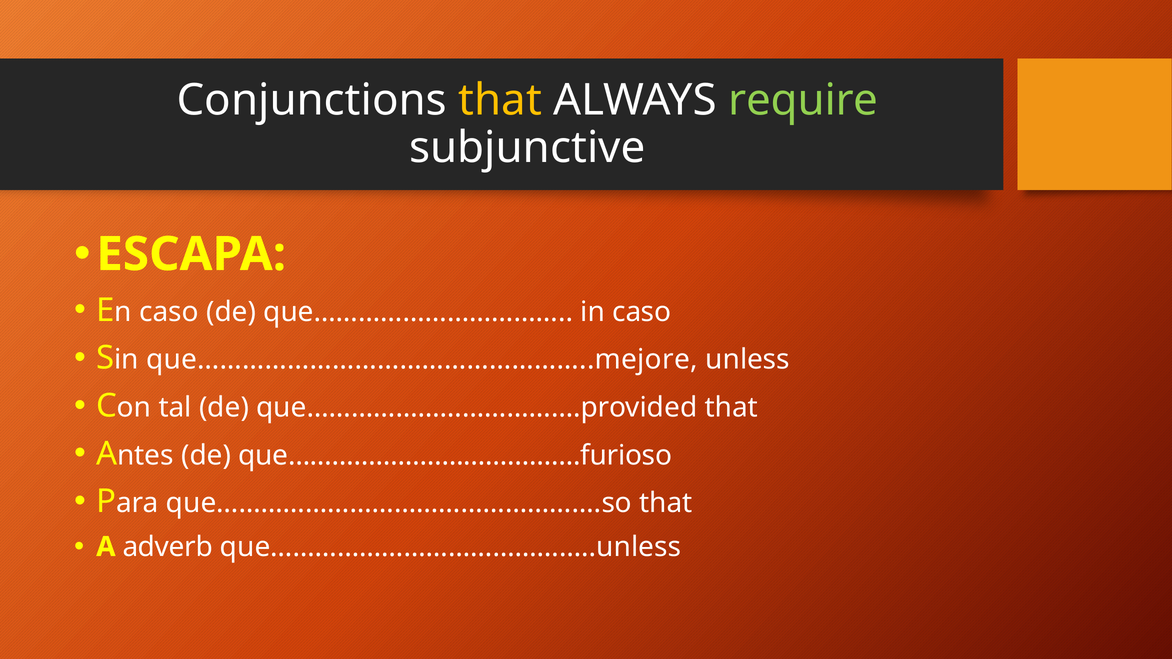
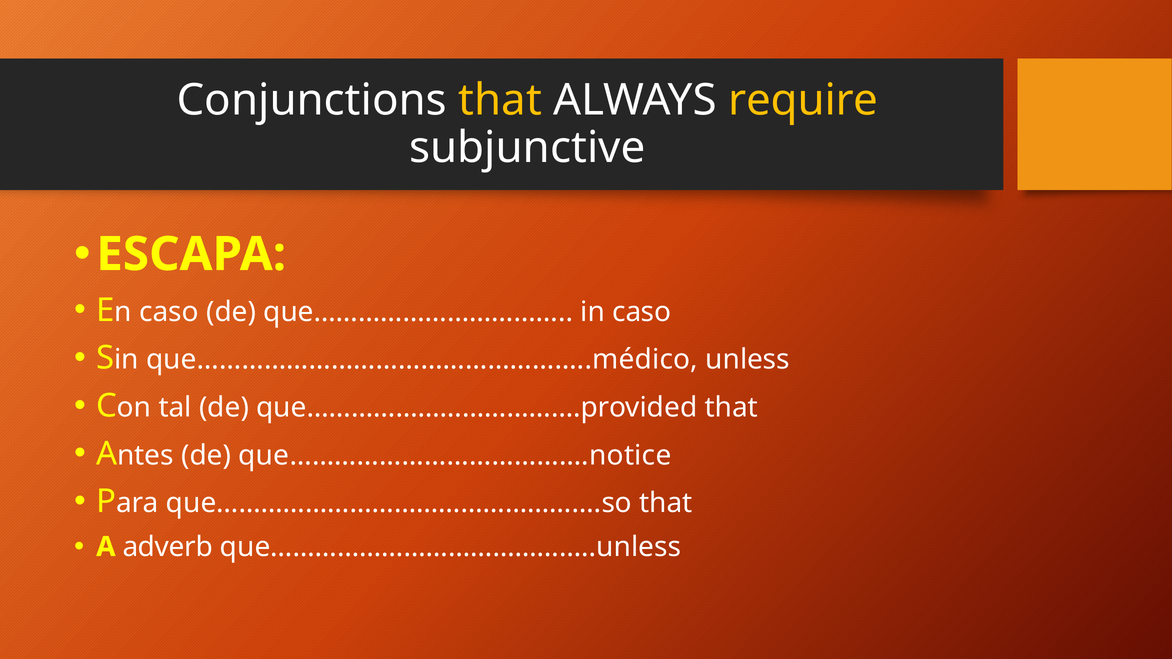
require colour: light green -> yellow (803, 100)
que……………………………………………..mejore: que……………………………………………..mejore -> que……………………………………………..médico (422, 360)
que………………………………….furioso: que………………………………….furioso -> que………………………………….notice (455, 455)
